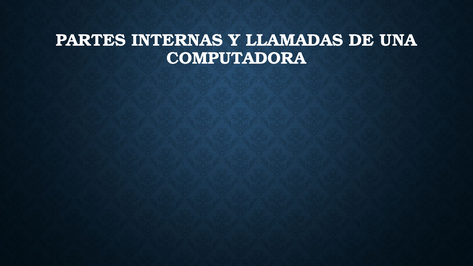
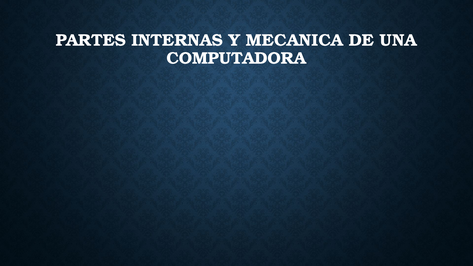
LLAMADAS: LLAMADAS -> MECANICA (294, 40)
